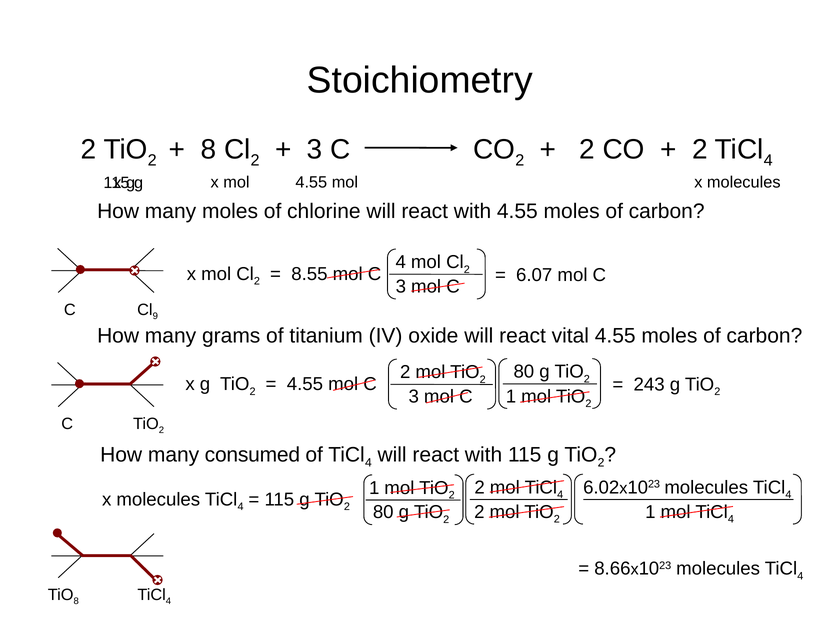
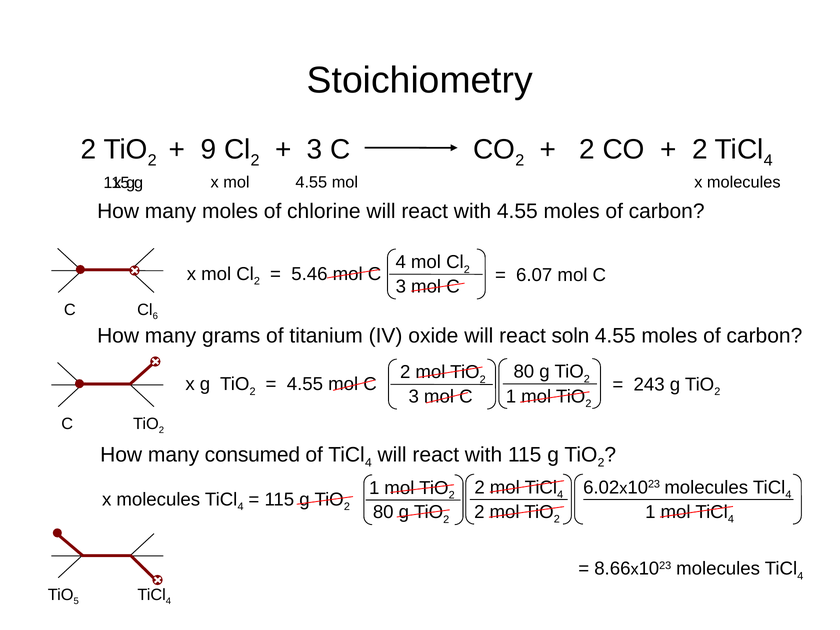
8: 8 -> 9 (208, 150)
8.55: 8.55 -> 5.46 (309, 274)
9: 9 -> 6 (155, 316)
vital: vital -> soln (570, 336)
8: 8 -> 5 (76, 601)
